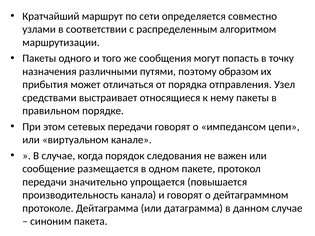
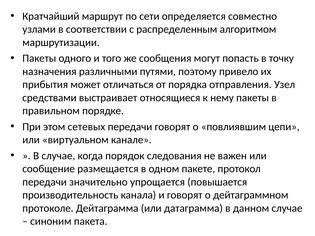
образом: образом -> привело (239, 72)
импедансом: импедансом -> повлиявшим (233, 127)
